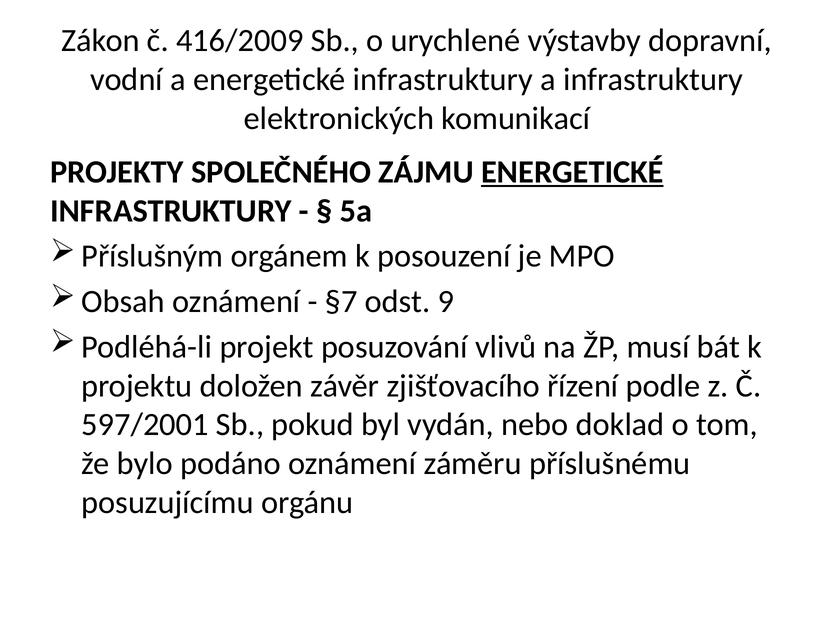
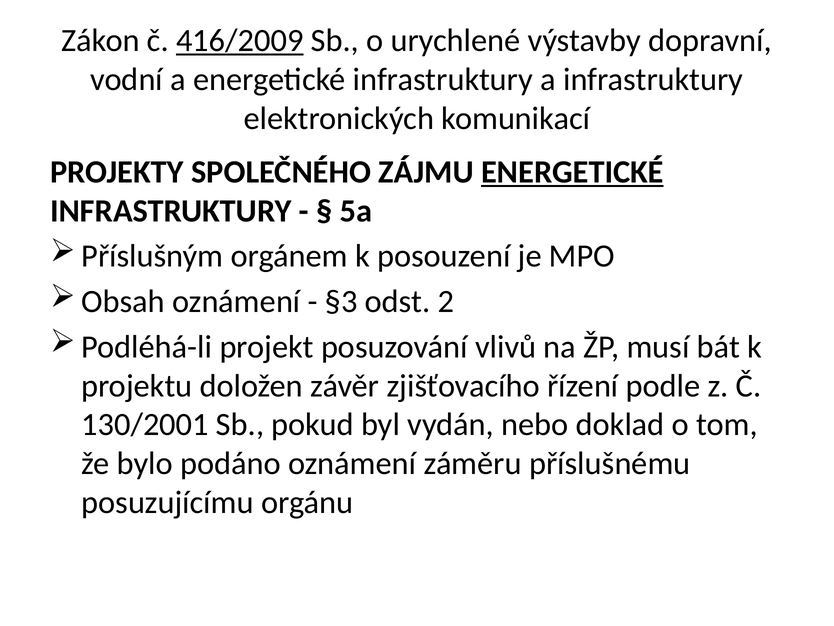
416/2009 underline: none -> present (240, 40)
§7: §7 -> §3 (341, 301)
9: 9 -> 2 (446, 301)
597/2001: 597/2001 -> 130/2001 (145, 424)
